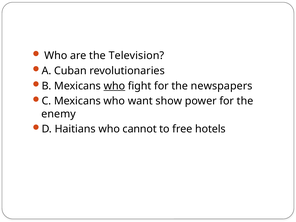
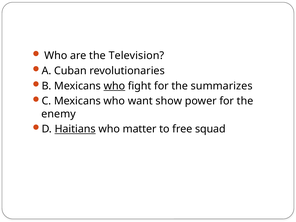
newspapers: newspapers -> summarizes (222, 86)
Haitians underline: none -> present (75, 129)
cannot: cannot -> matter (140, 129)
hotels: hotels -> squad (210, 129)
